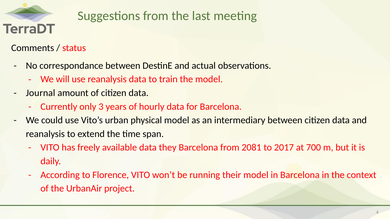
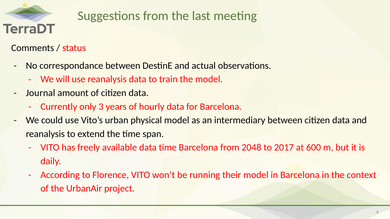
data they: they -> time (168, 148)
2081: 2081 -> 2048 (251, 148)
700: 700 -> 600 (314, 148)
